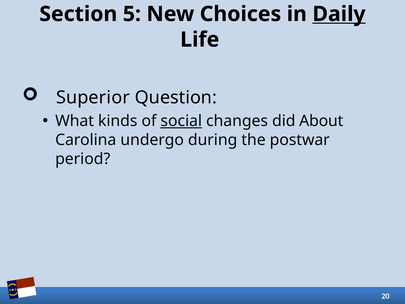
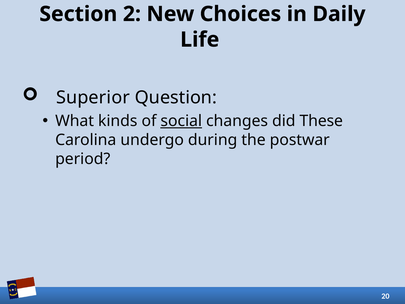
5: 5 -> 2 (132, 14)
Daily underline: present -> none (339, 14)
About: About -> These (321, 121)
